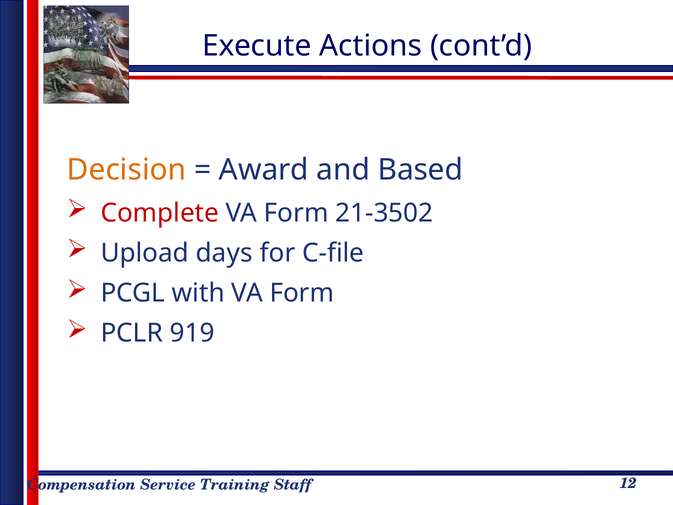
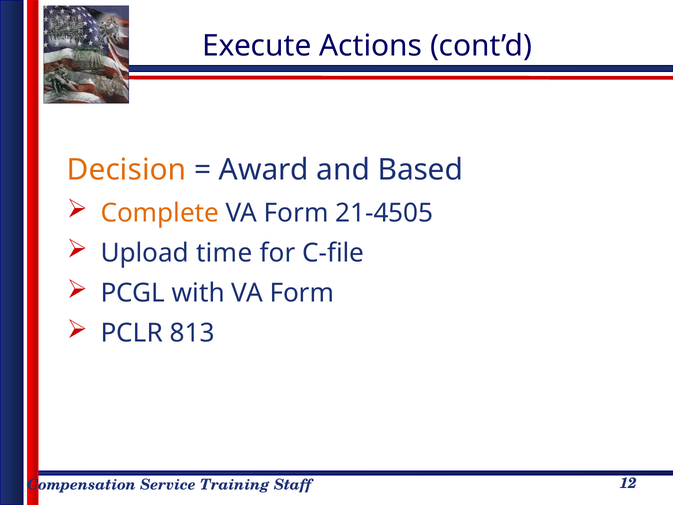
Complete colour: red -> orange (160, 213)
21-3502: 21-3502 -> 21-4505 (384, 213)
days: days -> time (224, 253)
919: 919 -> 813 (192, 333)
